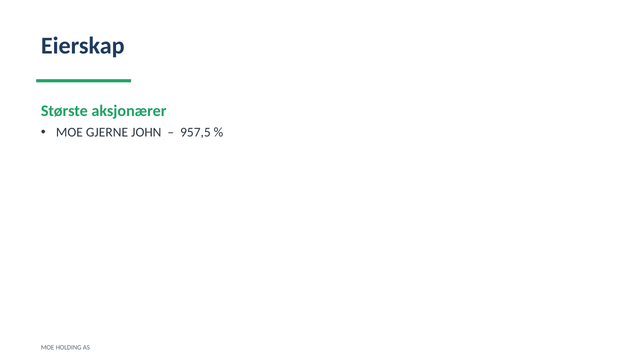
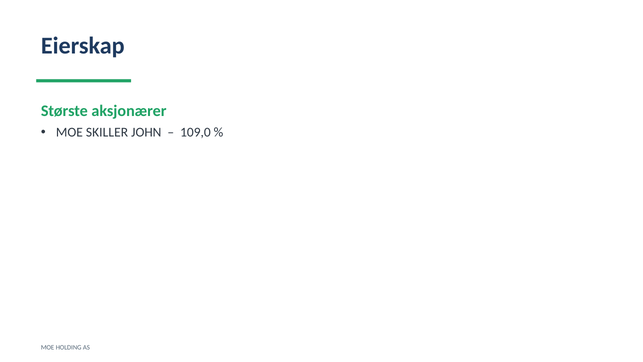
GJERNE: GJERNE -> SKILLER (107, 132)
957,5: 957,5 -> 109,0 (195, 132)
